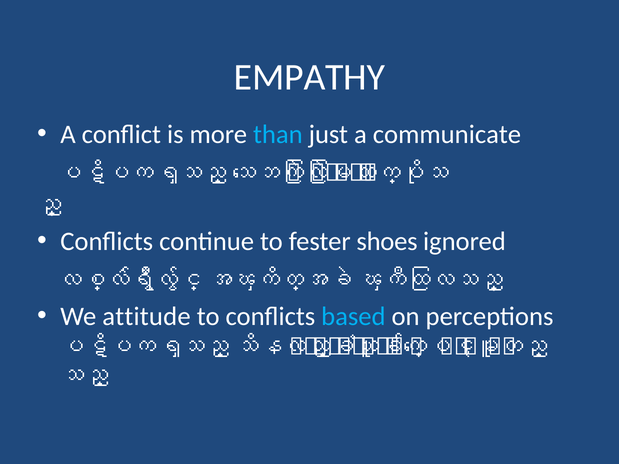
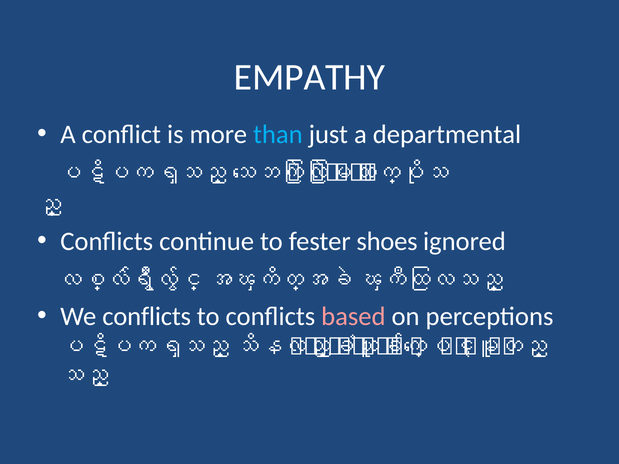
communicate: communicate -> departmental (447, 134)
We attitude: attitude -> conflicts (147, 316)
based colour: light blue -> pink (353, 316)
